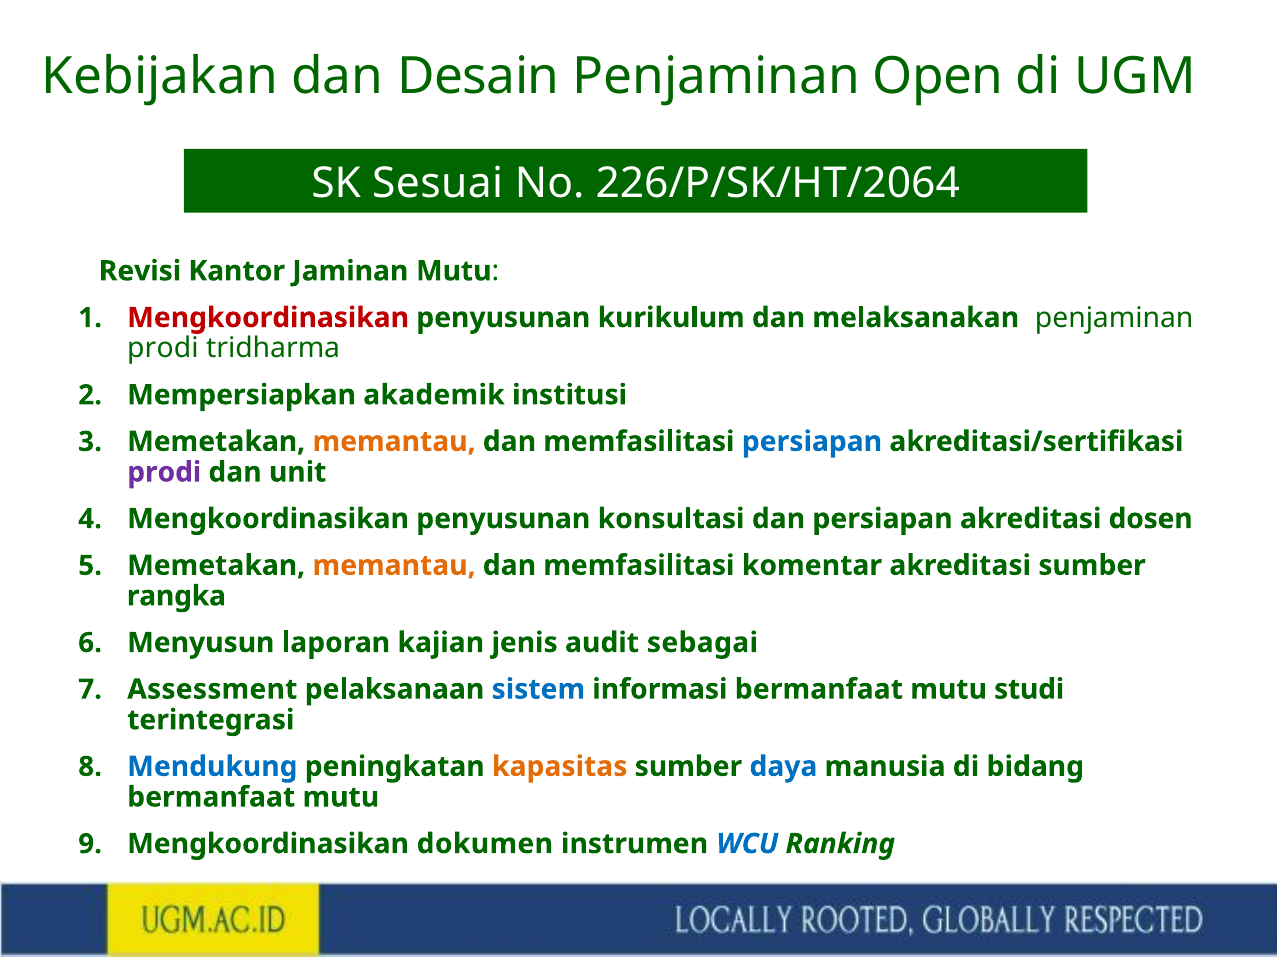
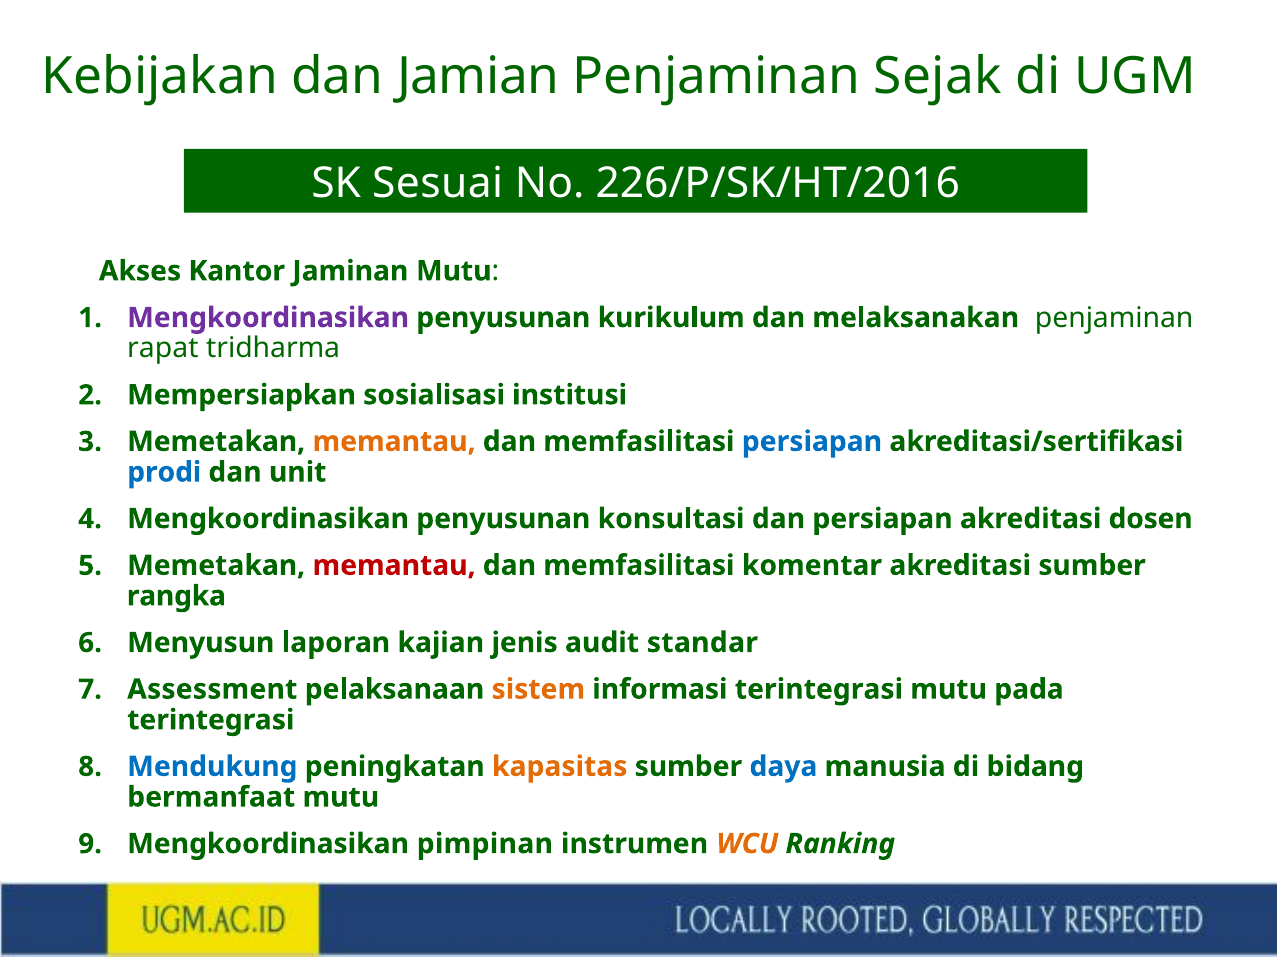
Desain: Desain -> Jamian (478, 76)
Open: Open -> Sejak (938, 76)
226/P/SK/HT/2064: 226/P/SK/HT/2064 -> 226/P/SK/HT/2016 (778, 184)
Revisi: Revisi -> Akses (140, 271)
Mengkoordinasikan colour: red -> purple (268, 318)
prodi: prodi -> rapat (163, 348)
akademik: akademik -> sosialisasi (434, 395)
prodi colour: purple -> blue (164, 472)
memantau colour: orange -> red (394, 565)
sebagai: sebagai -> standar (702, 643)
sistem colour: blue -> orange (538, 689)
informasi bermanfaat: bermanfaat -> terintegrasi (819, 689)
studi: studi -> pada (1029, 689)
dokumen: dokumen -> pimpinan (485, 844)
WCU colour: blue -> orange (747, 844)
